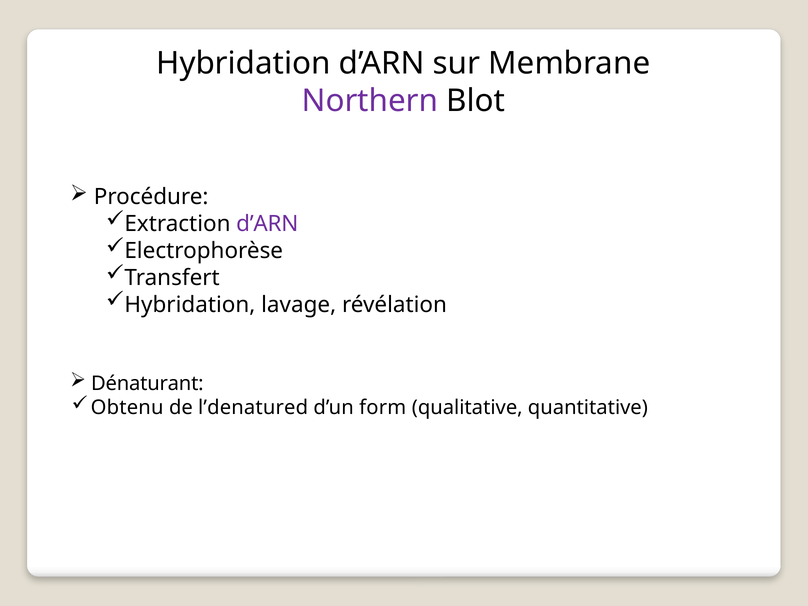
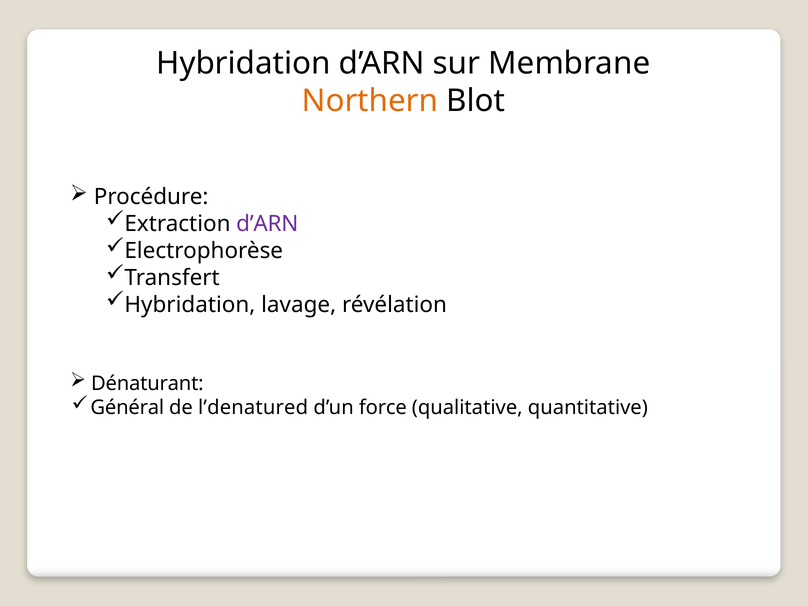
Northern colour: purple -> orange (370, 101)
Obtenu: Obtenu -> Général (127, 408)
form: form -> force (383, 408)
